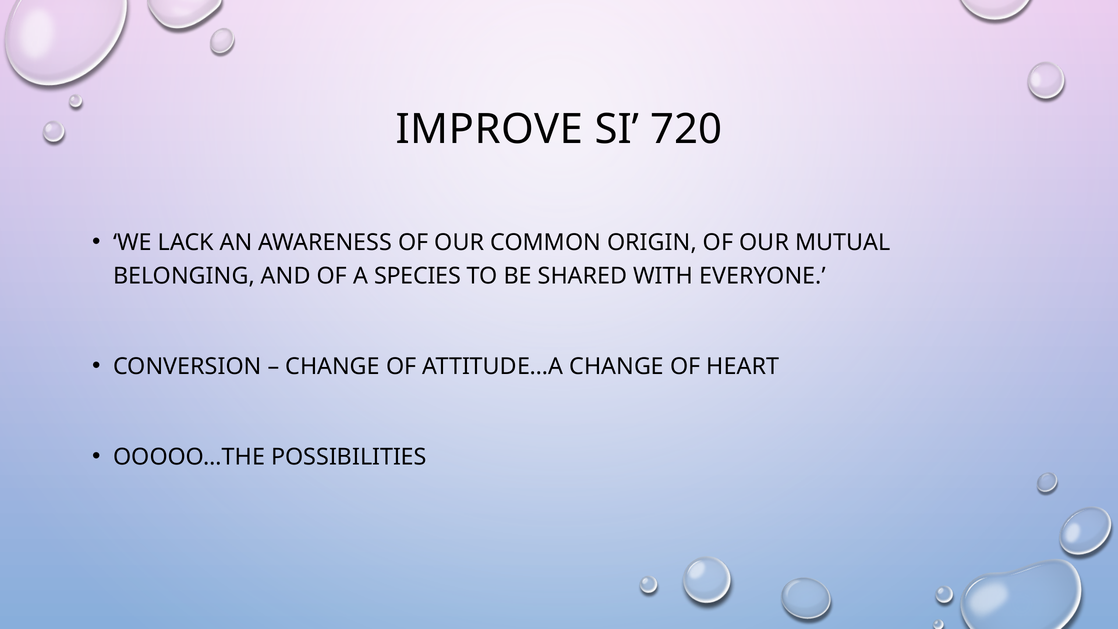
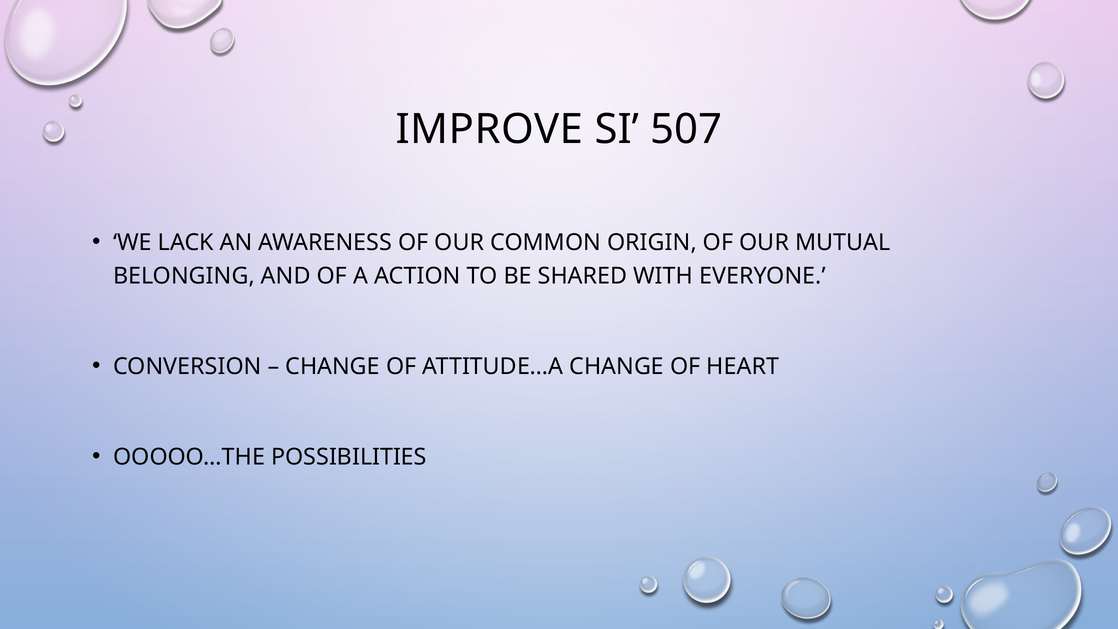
720: 720 -> 507 (686, 130)
SPECIES: SPECIES -> ACTION (417, 276)
